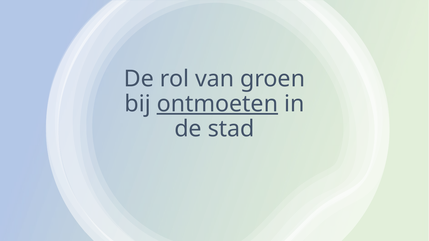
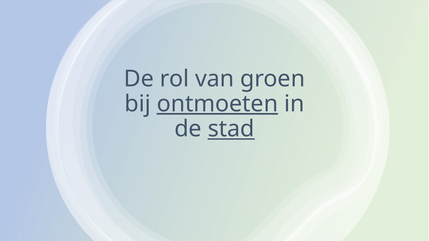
stad underline: none -> present (231, 129)
